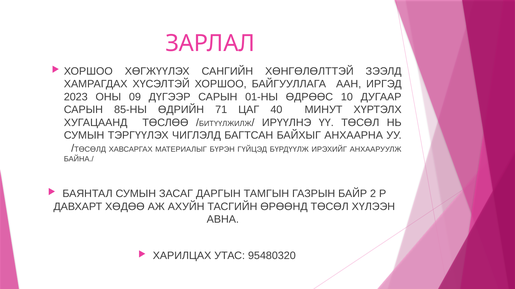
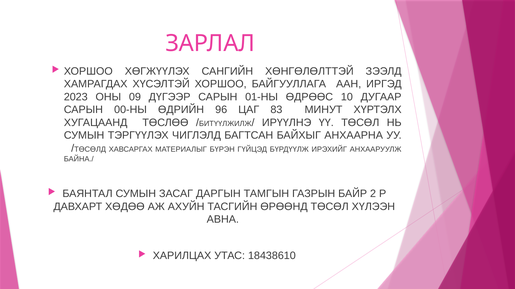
85-НЫ: 85-НЫ -> 00-НЫ (131, 110)
71: 71 -> 96 (221, 110)
40: 40 -> 83 (276, 110)
95480320: 95480320 -> 18438610 (272, 256)
